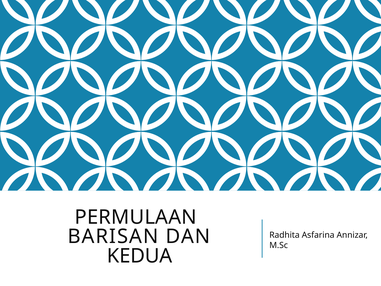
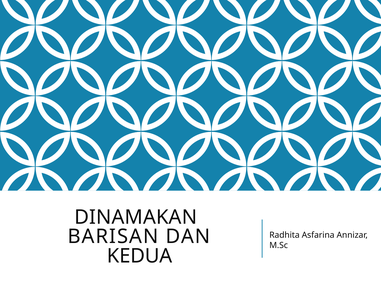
PERMULAAN: PERMULAAN -> DINAMAKAN (136, 217)
